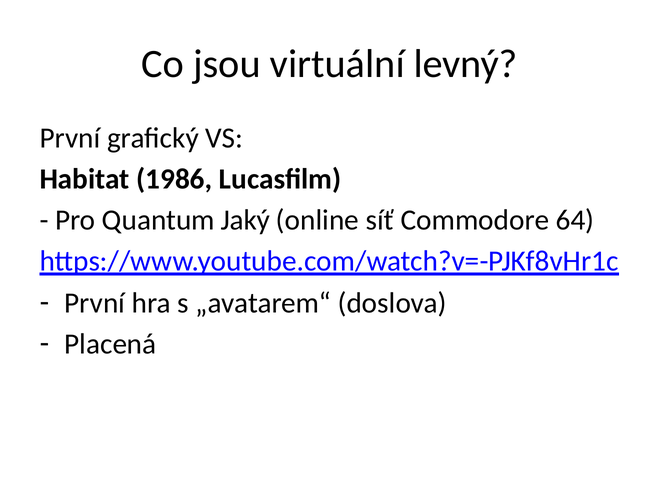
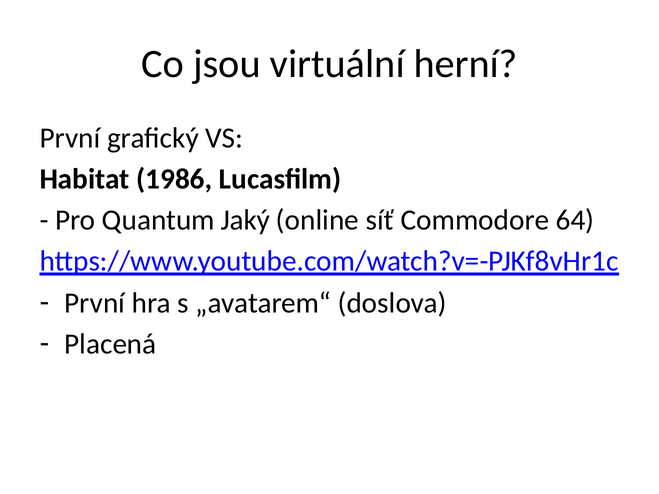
levný: levný -> herní (466, 64)
